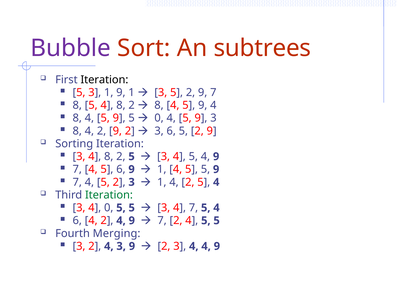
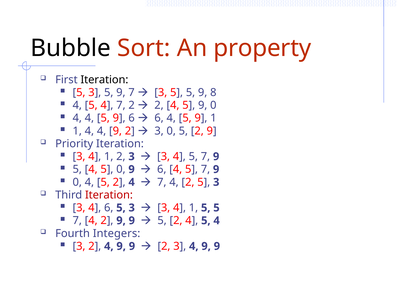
Bubble colour: purple -> black (71, 48)
subtrees: subtrees -> property (262, 48)
5 3 1: 1 -> 5 (109, 92)
9 1: 1 -> 7 (132, 92)
3 5 2: 2 -> 5 (191, 92)
9 7: 7 -> 8 (213, 92)
8: 8 -> 4 (77, 105)
5 4 8: 8 -> 7 (121, 105)
8: 8 -> 2 (159, 105)
9 4: 4 -> 0 (213, 105)
8: 8 -> 4 (77, 118)
9 5: 5 -> 6 (132, 118)
0: 0 -> 6 (159, 118)
9 3: 3 -> 1 (213, 118)
8: 8 -> 1 (77, 131)
2: 2 -> 4 (102, 131)
3 6: 6 -> 0 (171, 131)
Sorting: Sorting -> Priority (74, 144)
8: 8 -> 1 (109, 156)
5: 5 -> 3 (132, 156)
3 4 5 4: 4 -> 7 (205, 156)
7: 7 -> 5 (77, 169)
5 6: 6 -> 0 (121, 169)
1: 1 -> 6 (162, 169)
5: 5 -> 7 (205, 169)
7: 7 -> 0 (77, 182)
4 5 2 3: 3 -> 4 (132, 182)
1: 1 -> 7 (162, 182)
2 5 4: 4 -> 3 (216, 182)
Iteration colour: green -> red (109, 195)
4 0: 0 -> 6 (109, 208)
5: 5 -> 3 (132, 208)
7: 7 -> 1 (193, 208)
4: 4 -> 5 (216, 208)
6: 6 -> 7 (77, 220)
4 2 4: 4 -> 9 (121, 220)
7: 7 -> 5 (162, 220)
2 4 5 5: 5 -> 4 (217, 220)
Merging: Merging -> Integers (117, 233)
2 4 3: 3 -> 9 (121, 246)
3 4 4: 4 -> 9 (206, 246)
